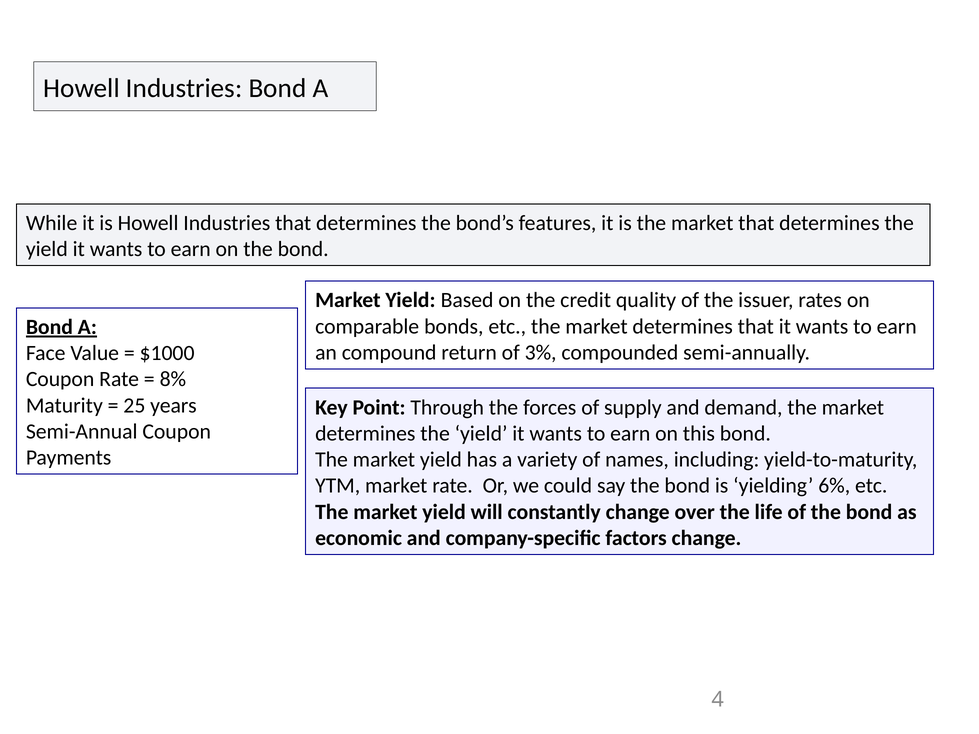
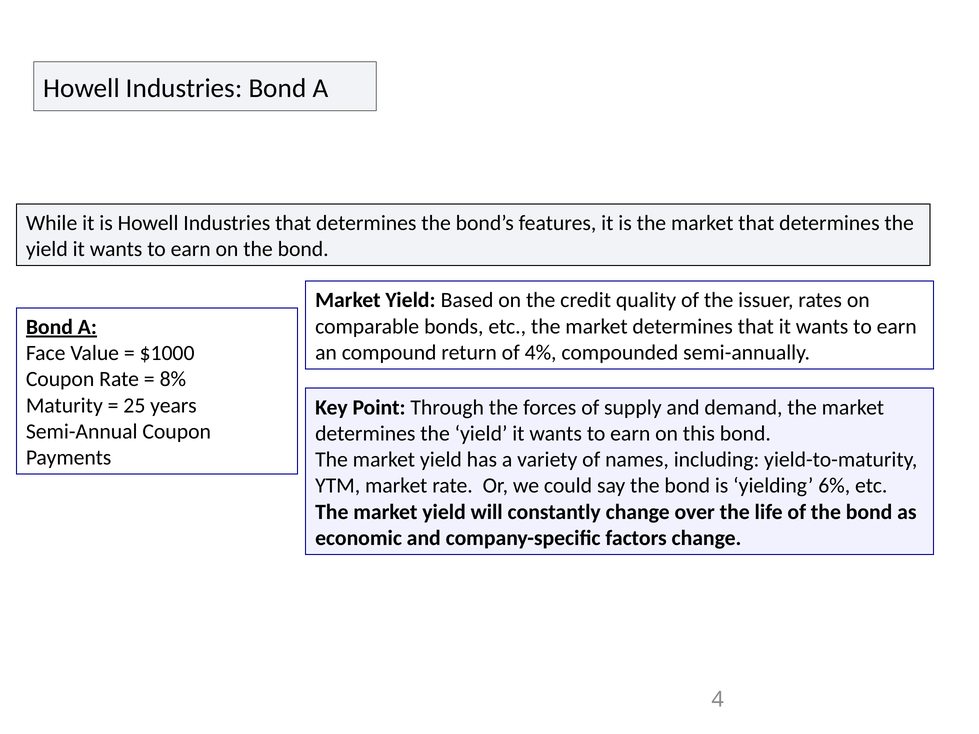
3%: 3% -> 4% (541, 353)
